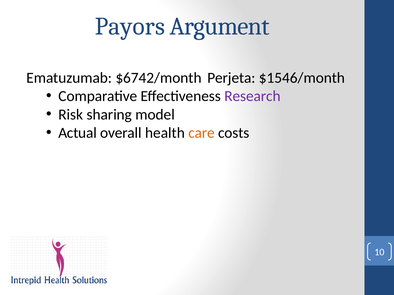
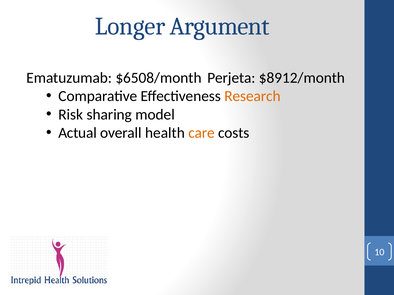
Payors: Payors -> Longer (130, 26)
$6742/month: $6742/month -> $6508/month (159, 78)
$1546/month: $1546/month -> $8912/month (302, 78)
Research colour: purple -> orange (252, 96)
